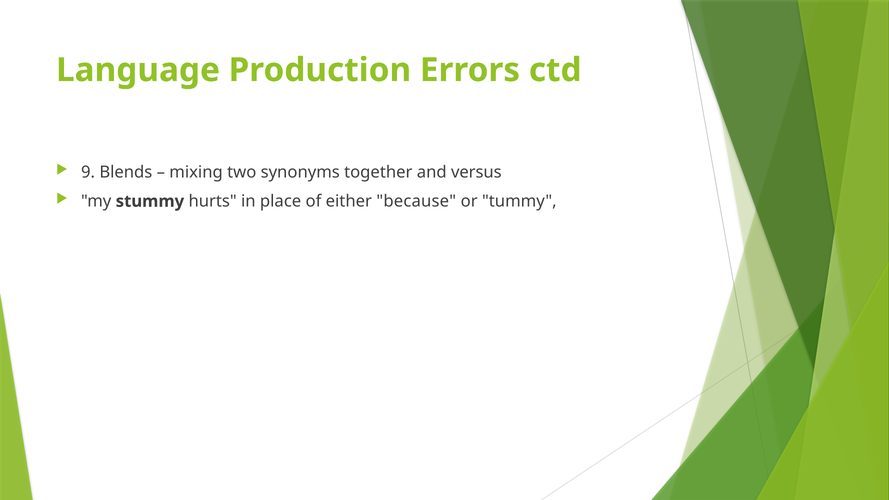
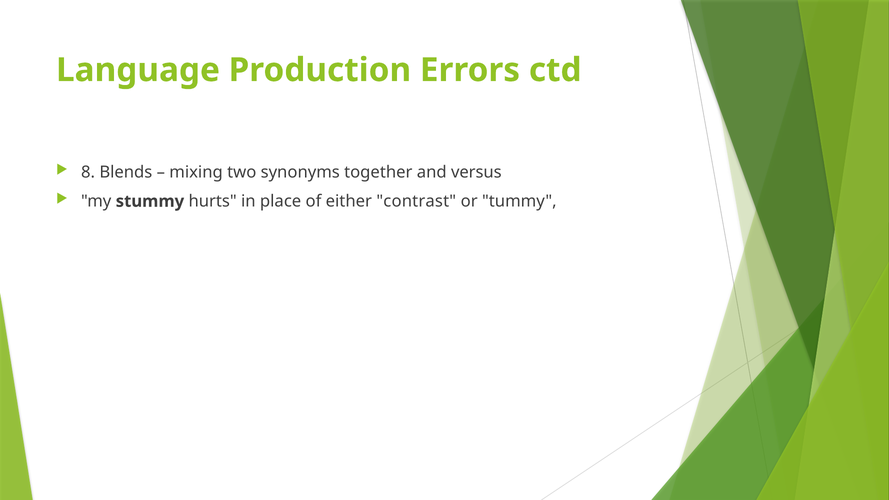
9: 9 -> 8 (88, 172)
because: because -> contrast (416, 201)
